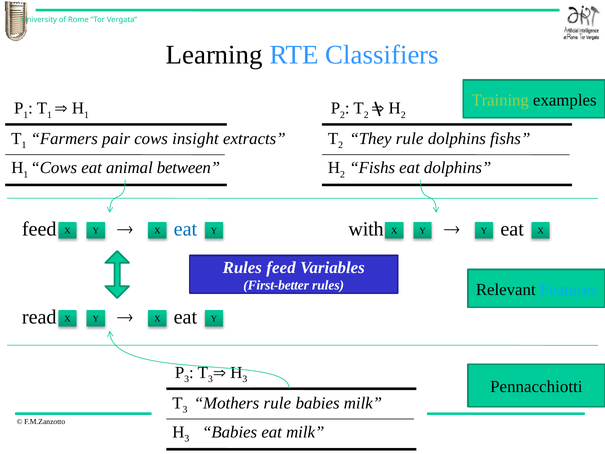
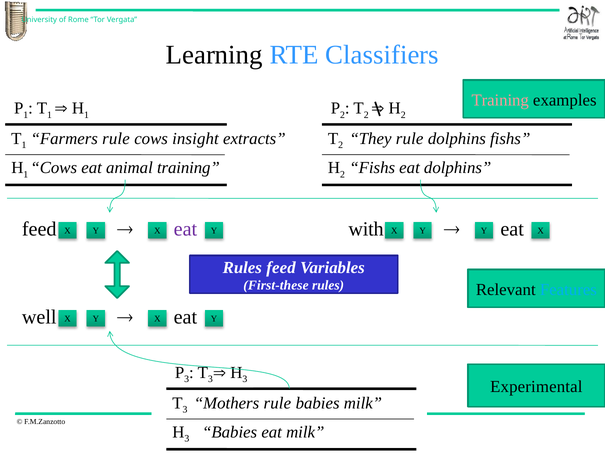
Training colour: light green -> pink (500, 100)
Farmers pair: pair -> rule (116, 139)
animal between: between -> training (188, 168)
eat colour: blue -> purple (185, 229)
First-better: First-better -> First-these (276, 285)
read: read -> well (39, 317)
Pennacchiotti: Pennacchiotti -> Experimental (536, 386)
